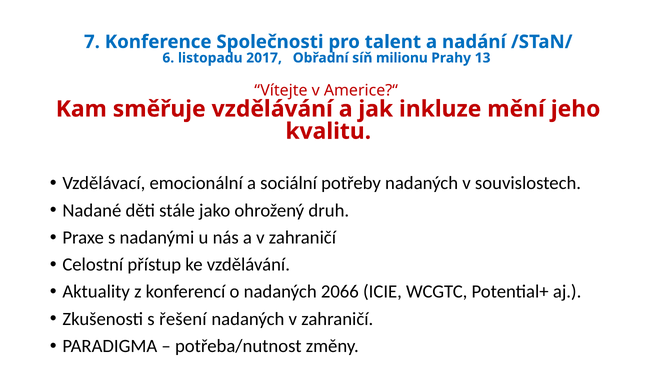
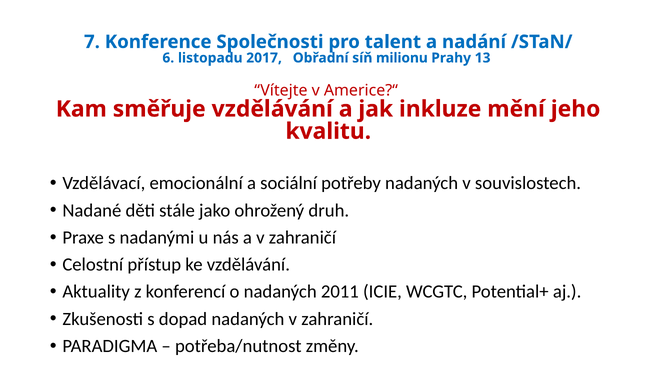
2066: 2066 -> 2011 (340, 292)
řešení: řešení -> dopad (183, 319)
